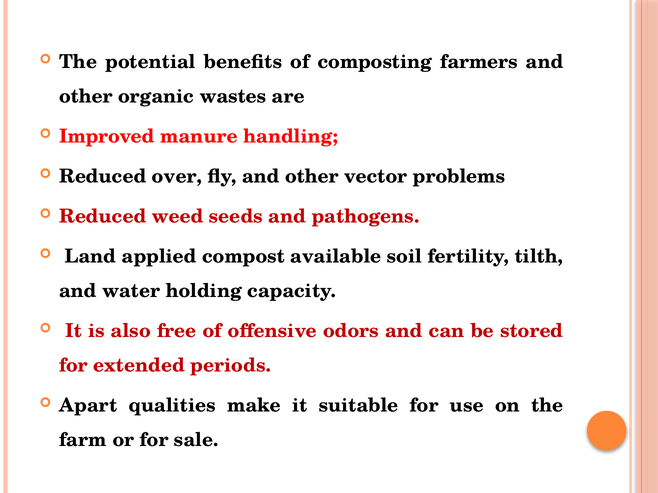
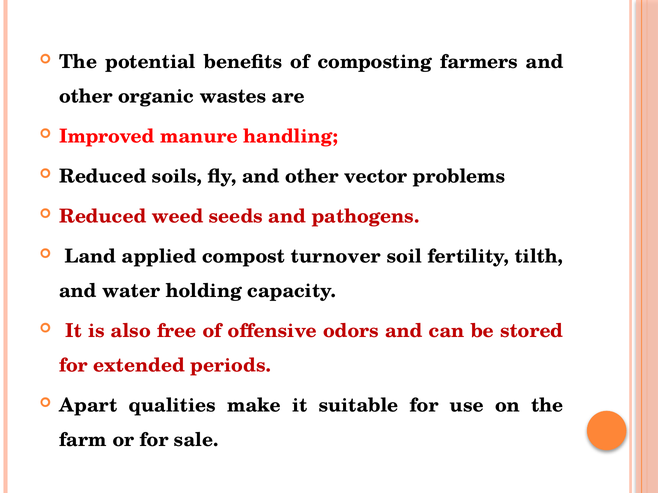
over: over -> soils (177, 176)
available: available -> turnover (336, 257)
